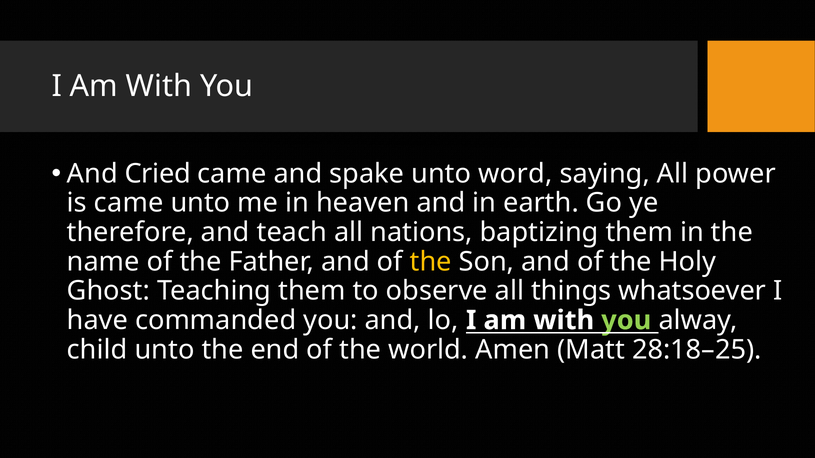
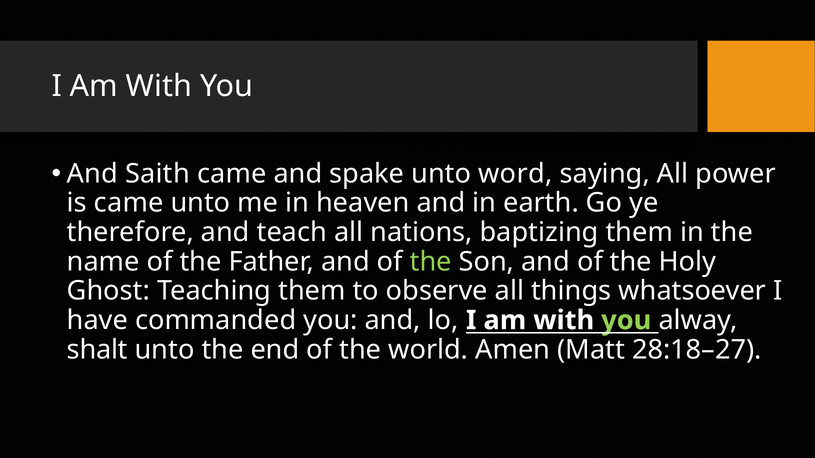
Cried: Cried -> Saith (157, 174)
the colour: yellow -> light green (431, 262)
child: child -> shalt (97, 350)
28:18–25: 28:18–25 -> 28:18–27 (697, 350)
